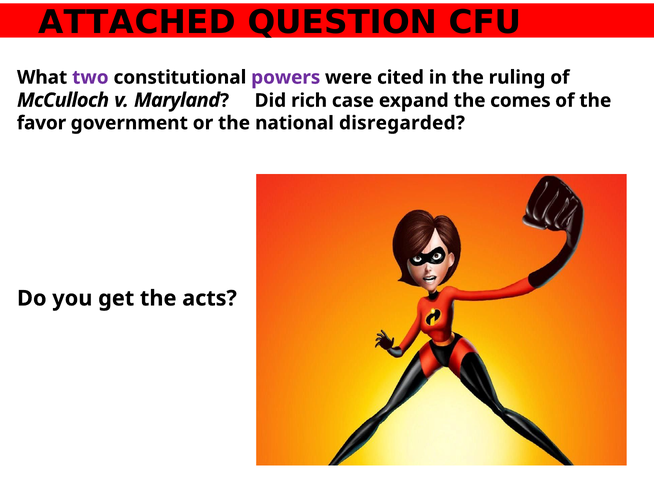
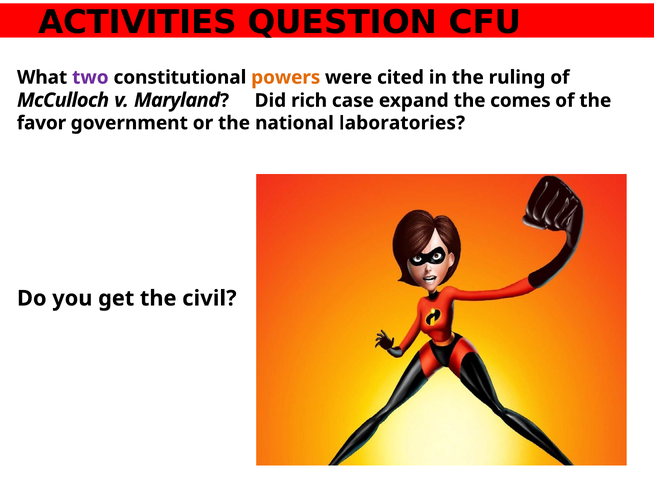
ATTACHED: ATTACHED -> ACTIVITIES (137, 23)
powers colour: purple -> orange (286, 78)
disregarded: disregarded -> laboratories (402, 123)
acts: acts -> civil (209, 299)
